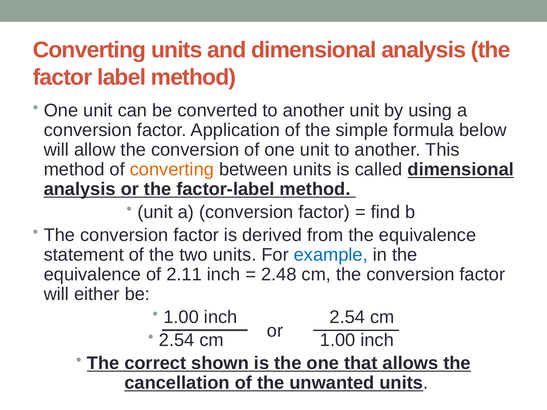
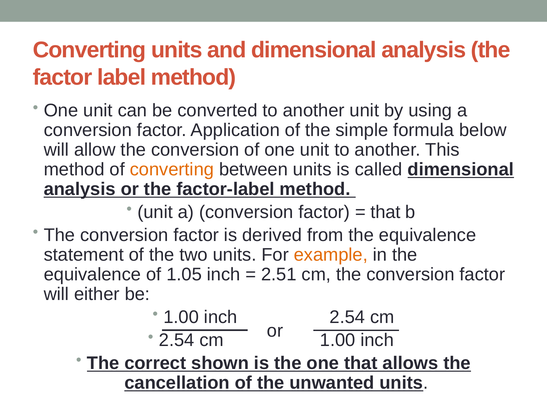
find: find -> that (386, 212)
example colour: blue -> orange (331, 255)
2.11: 2.11 -> 1.05 (184, 275)
2.48: 2.48 -> 2.51 (279, 275)
